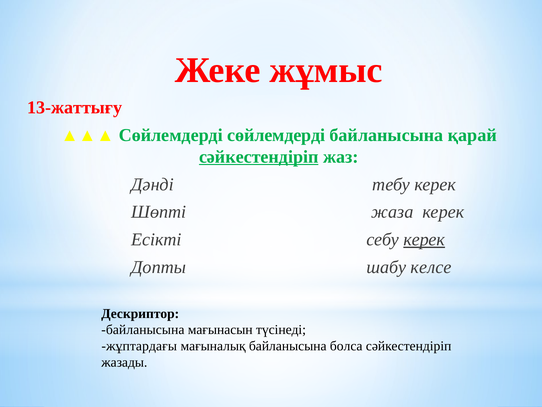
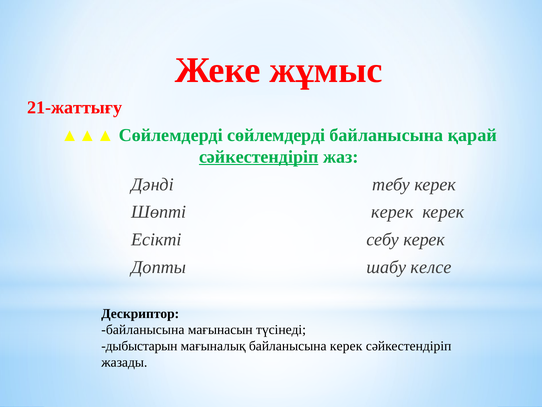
13-жаттығу: 13-жаттығу -> 21-жаттығу (75, 107)
Шөпті жаза: жаза -> керек (392, 212)
керек underline: present -> none (424, 239)
жұптардағы: жұптардағы -> дыбыстарын (139, 346)
байланысына болса: болса -> керек (346, 346)
